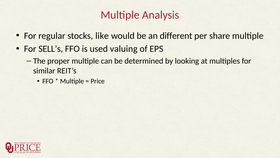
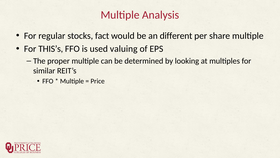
like: like -> fact (102, 36)
SELL’s: SELL’s -> THIS’s (51, 49)
